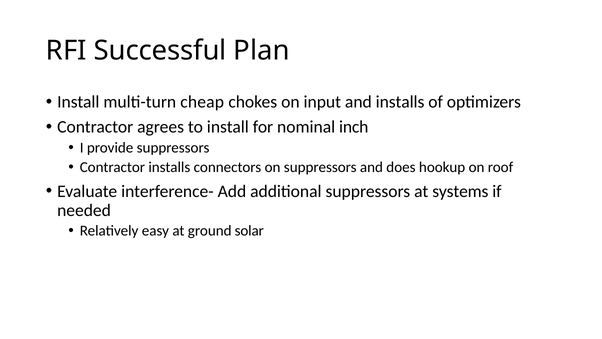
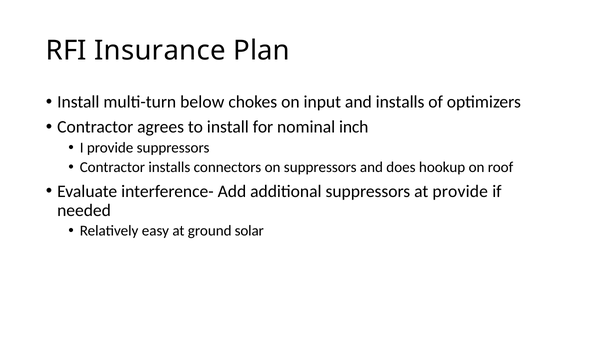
Successful: Successful -> Insurance (160, 51)
cheap: cheap -> below (202, 102)
at systems: systems -> provide (460, 191)
